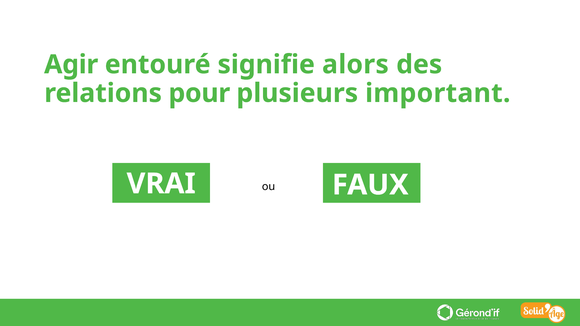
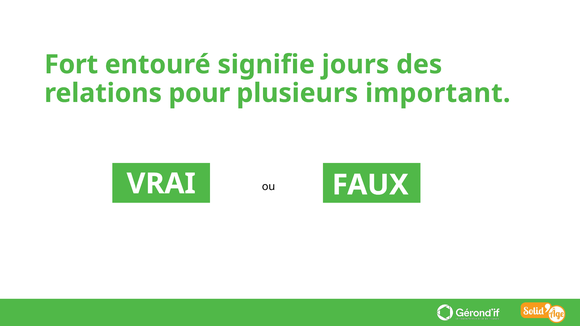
Agir: Agir -> Fort (71, 65)
alors: alors -> jours (355, 65)
